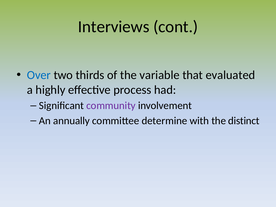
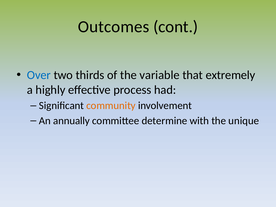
Interviews: Interviews -> Outcomes (114, 27)
evaluated: evaluated -> extremely (230, 75)
community colour: purple -> orange (111, 106)
distinct: distinct -> unique (244, 121)
